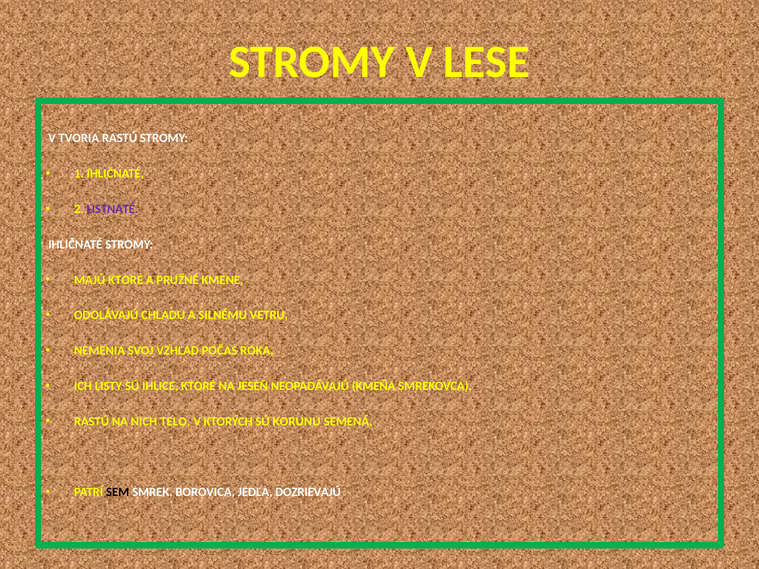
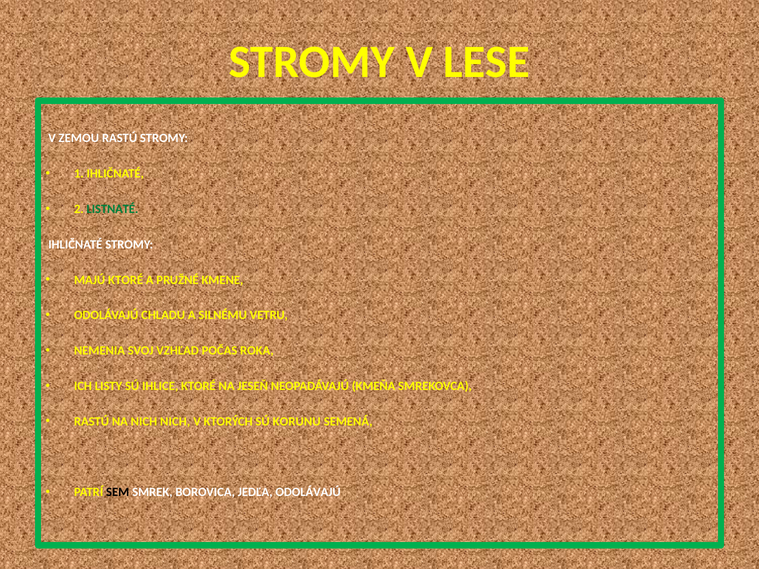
TVORIA: TVORIA -> ZEMOU (79, 138)
LISTNATÉ colour: purple -> green (112, 209)
NICH TELO: TELO -> NICH (175, 422)
JEDĽA DOZRIEVAJÚ: DOZRIEVAJÚ -> ODOLÁVAJÚ (308, 492)
